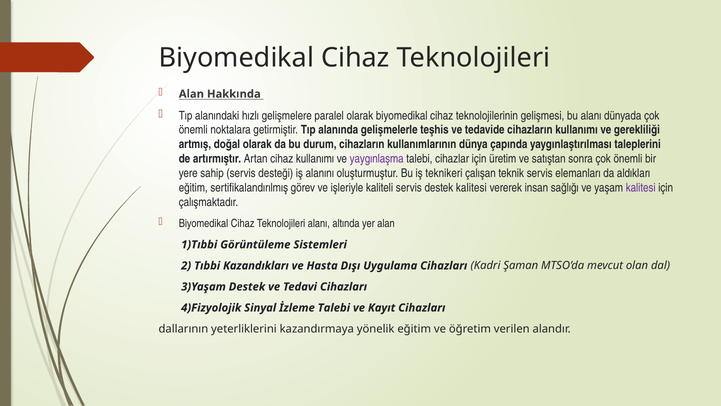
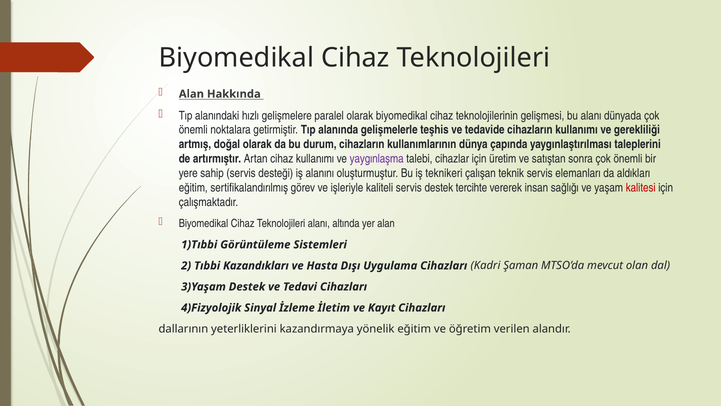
destek kalitesi: kalitesi -> tercihte (471, 188)
kalitesi colour: purple -> red (641, 188)
İzleme Talebi: Talebi -> İletim (334, 307)
